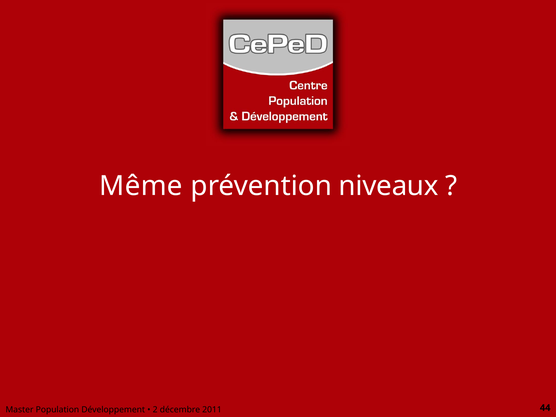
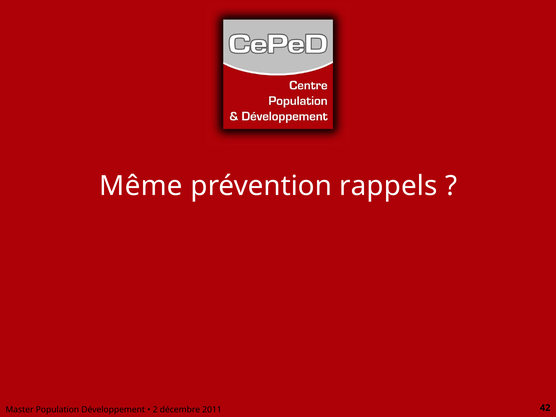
niveaux: niveaux -> rappels (388, 186)
44: 44 -> 42 (545, 408)
